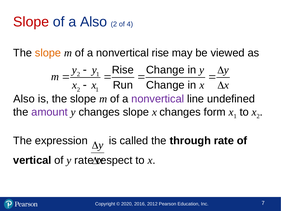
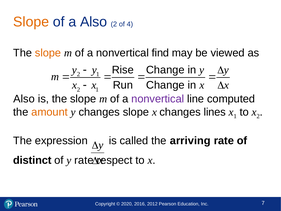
Slope colour: red -> orange (31, 22)
nonvertical rise: rise -> find (160, 53)
undefined: undefined -> computed (231, 99)
amount colour: purple -> orange (50, 112)
form: form -> lines (215, 112)
through: through -> arriving (190, 140)
vertical: vertical -> distinct (32, 160)
